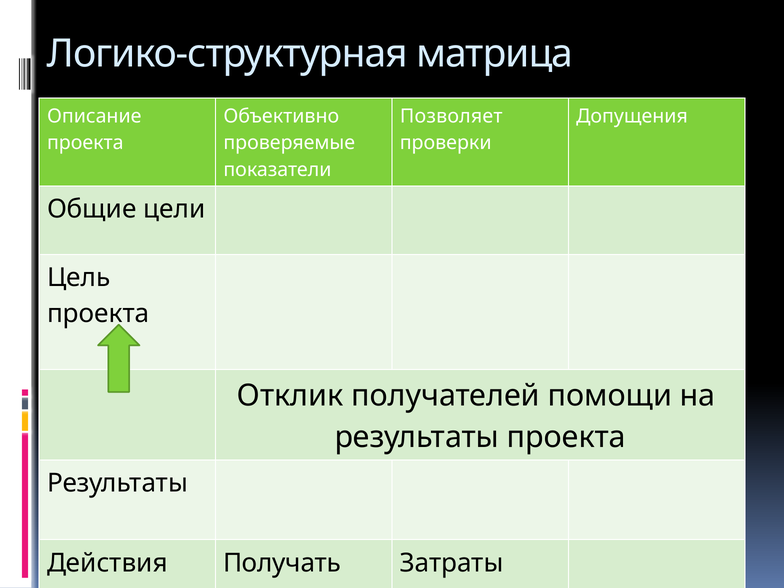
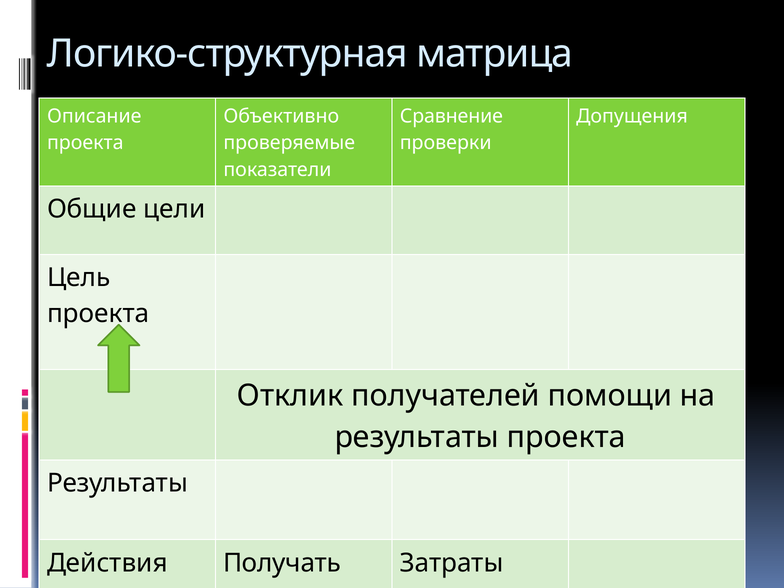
Позволяет: Позволяет -> Сравнение (451, 116)
